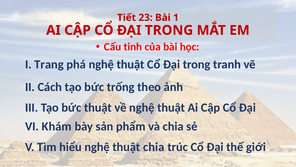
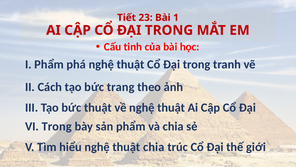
I Trang: Trang -> Phẩm (49, 64)
trống: trống -> trang (121, 87)
VI Khám: Khám -> Trong (57, 126)
